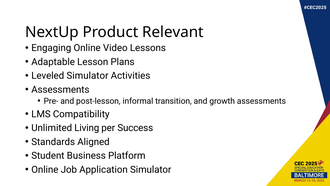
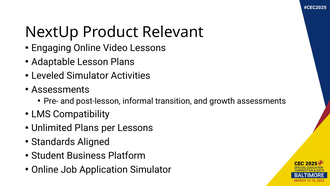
Unlimited Living: Living -> Plans (87, 128)
per Success: Success -> Lessons (135, 128)
